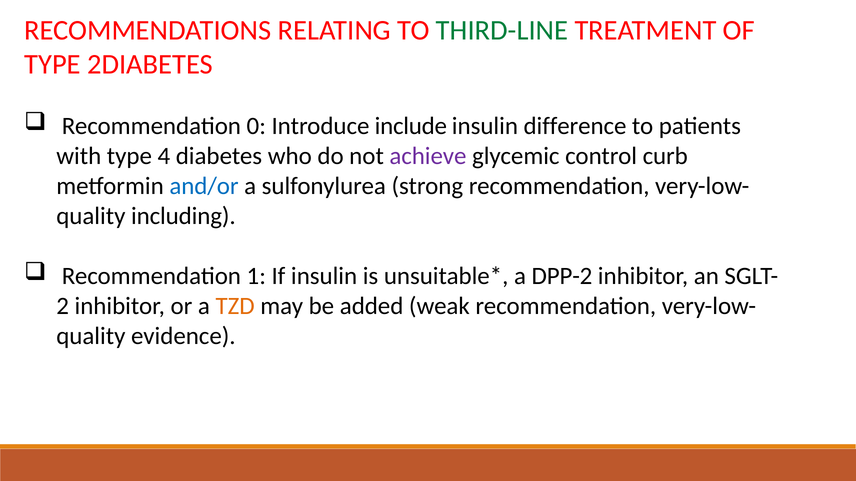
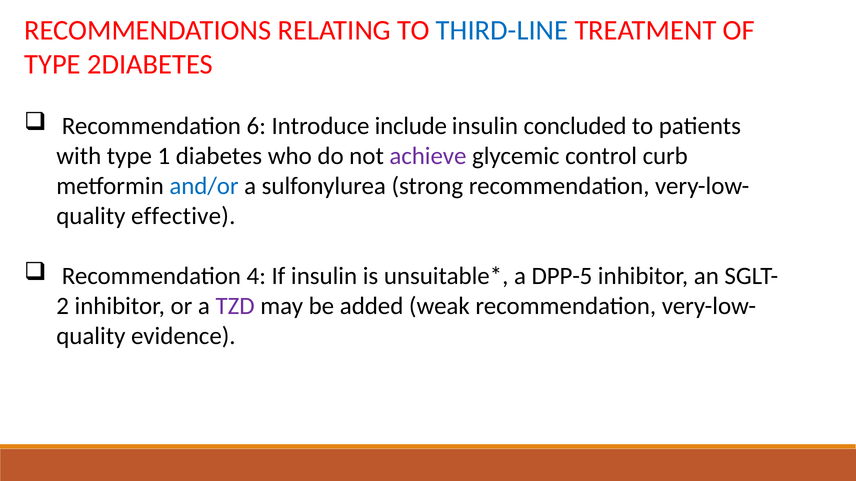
THIRD-LINE colour: green -> blue (502, 30)
0: 0 -> 6 (256, 126)
difference: difference -> concluded (575, 126)
4: 4 -> 1 (164, 156)
including: including -> effective (183, 216)
1: 1 -> 4 (256, 276)
DPP-2: DPP-2 -> DPP-5 (562, 276)
TZD colour: orange -> purple (235, 306)
